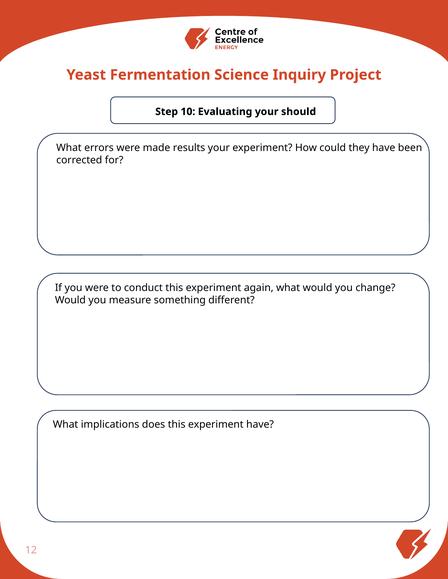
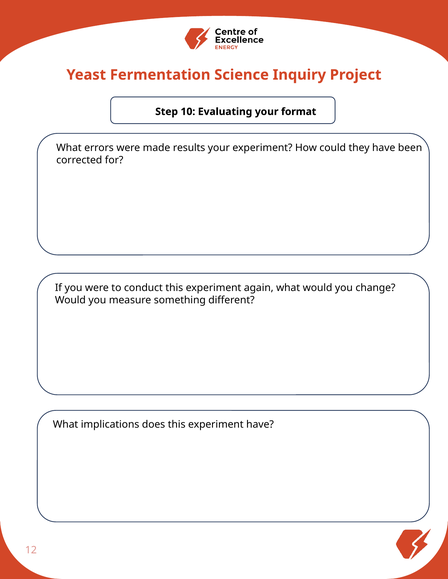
should: should -> format (299, 112)
